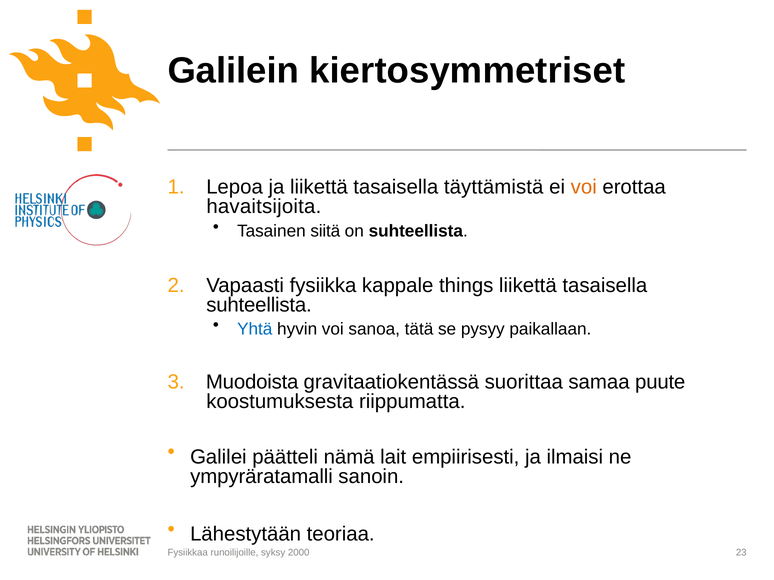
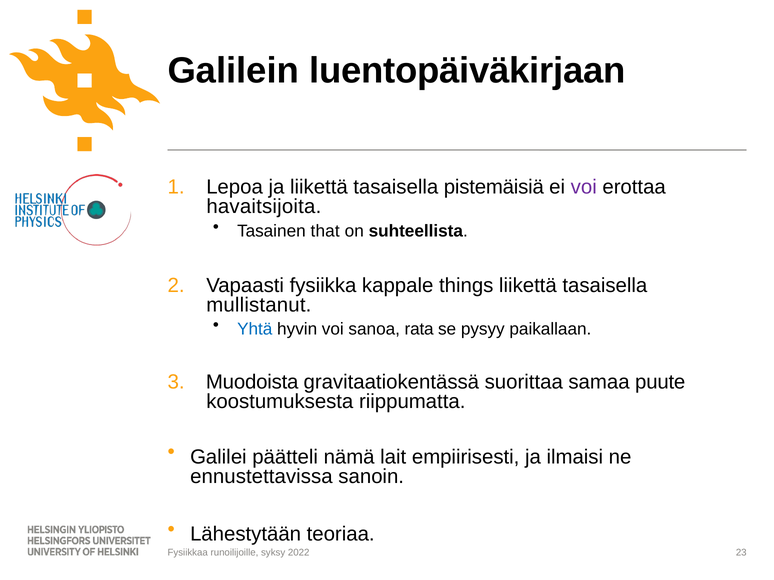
kiertosymmetriset: kiertosymmetriset -> luentopäiväkirjaan (467, 71)
täyttämistä: täyttämistä -> pistemäisiä (494, 187)
voi colour: orange -> purple (584, 187)
siitä: siitä -> that (325, 231)
suhteellista: suhteellista -> mullistanut (259, 305)
tätä: tätä -> rata (419, 330)
ympyräratamalli: ympyräratamalli -> ennustettavissa (261, 477)
2000: 2000 -> 2022 (299, 553)
